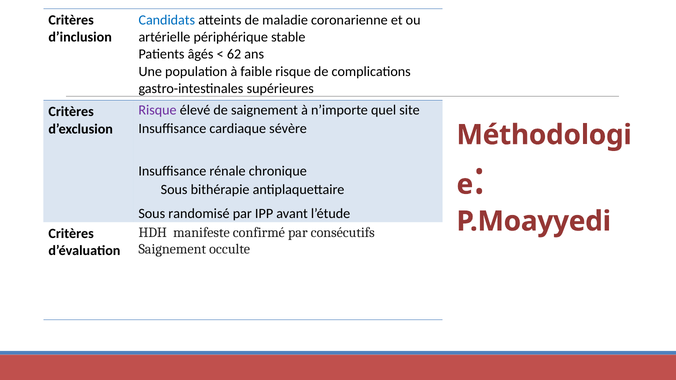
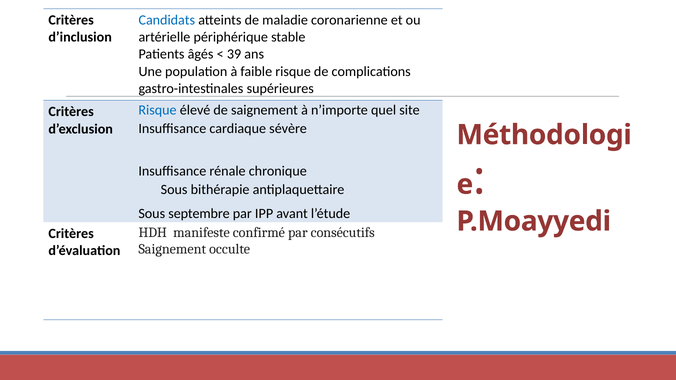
62: 62 -> 39 (234, 54)
Risque colour: purple -> blue (157, 110)
randomisé: randomisé -> septembre (199, 214)
